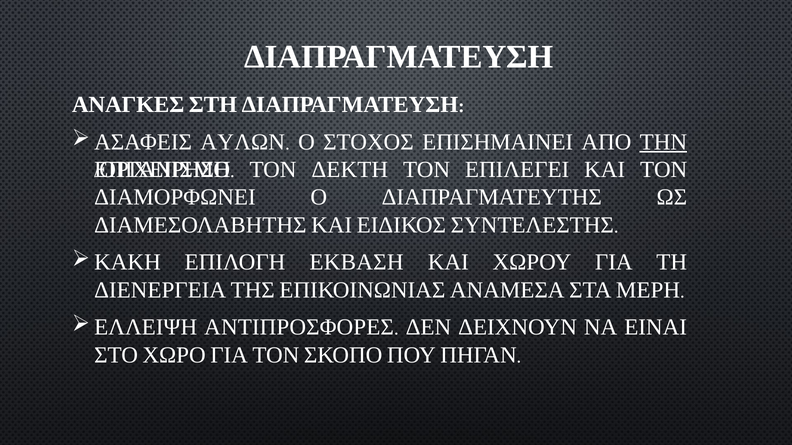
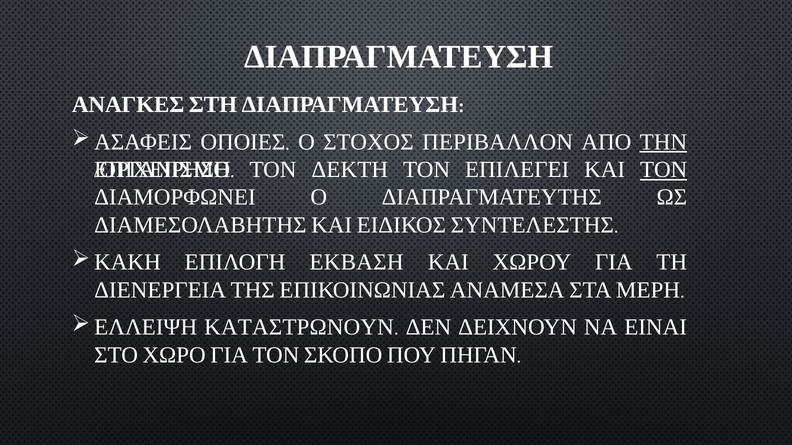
ΑΥΛΩΝ: ΑΥΛΩΝ -> ΟΠΟΙΕΣ (243, 142)
ΕΠΙΣΗΜΑΙΝΕΙ: ΕΠΙΣΗΜΑΙΝΕΙ -> ΠΕΡΙΒΑΛΛΟΝ (498, 142)
ΤΟΝ underline: none -> present (664, 170)
ΑΝΤΙΠΡΟΣΦΟΡΕΣ: ΑΝΤΙΠΡΟΣΦΟΡΕΣ -> ΚΑΤΑΣΤΡΩΝΟΥΝ (299, 328)
